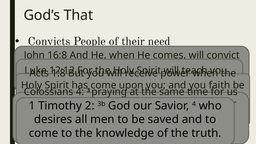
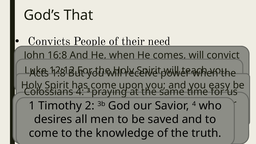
faith: faith -> easy (219, 85)
